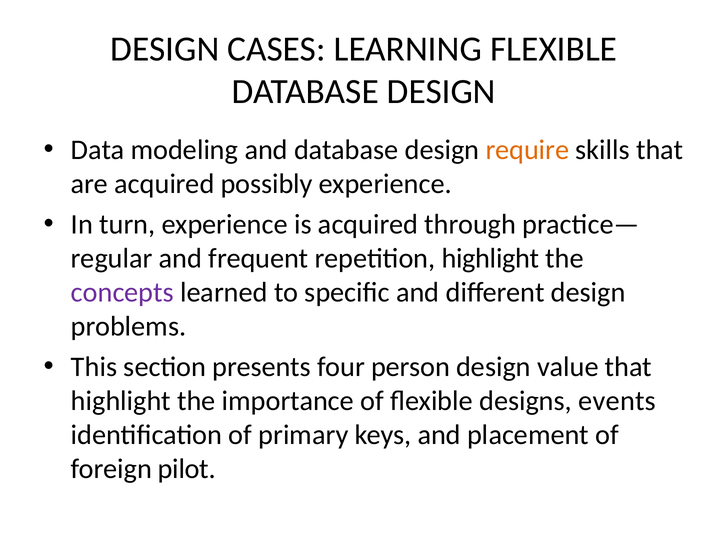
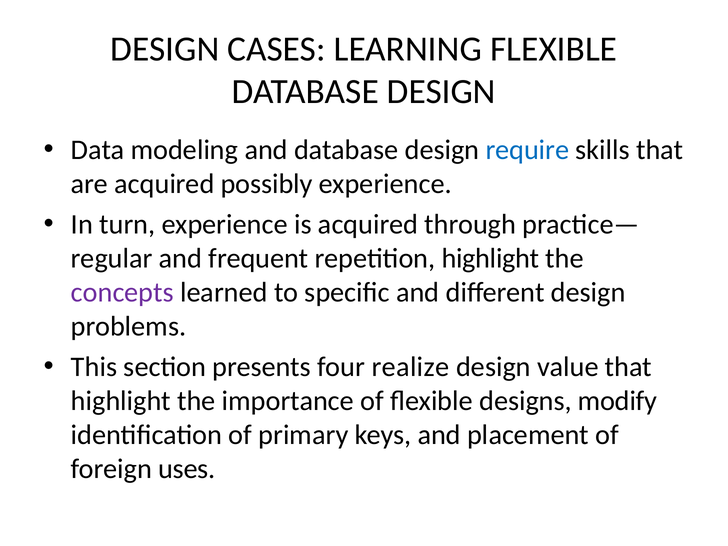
require colour: orange -> blue (527, 150)
person: person -> realize (410, 367)
events: events -> modify (617, 401)
pilot: pilot -> uses (187, 469)
